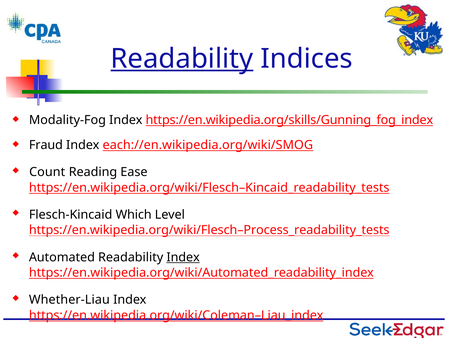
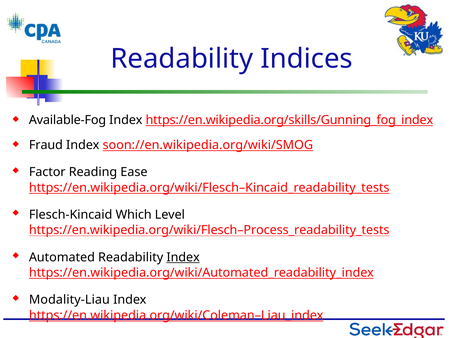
Readability underline: present -> none (182, 59)
Modality-Fog: Modality-Fog -> Available-Fog (67, 120)
each://en.wikipedia.org/wiki/SMOG: each://en.wikipedia.org/wiki/SMOG -> soon://en.wikipedia.org/wiki/SMOG (208, 145)
Count: Count -> Factor (47, 172)
Whether-Liau: Whether-Liau -> Modality-Liau (69, 300)
